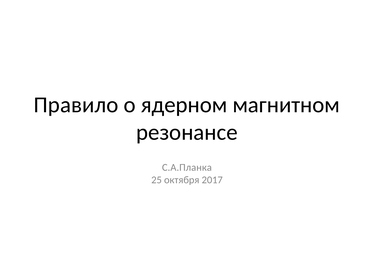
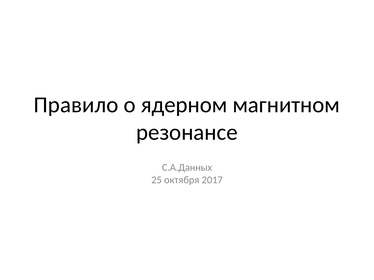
С.А.Планка: С.А.Планка -> С.А.Данных (187, 168)
